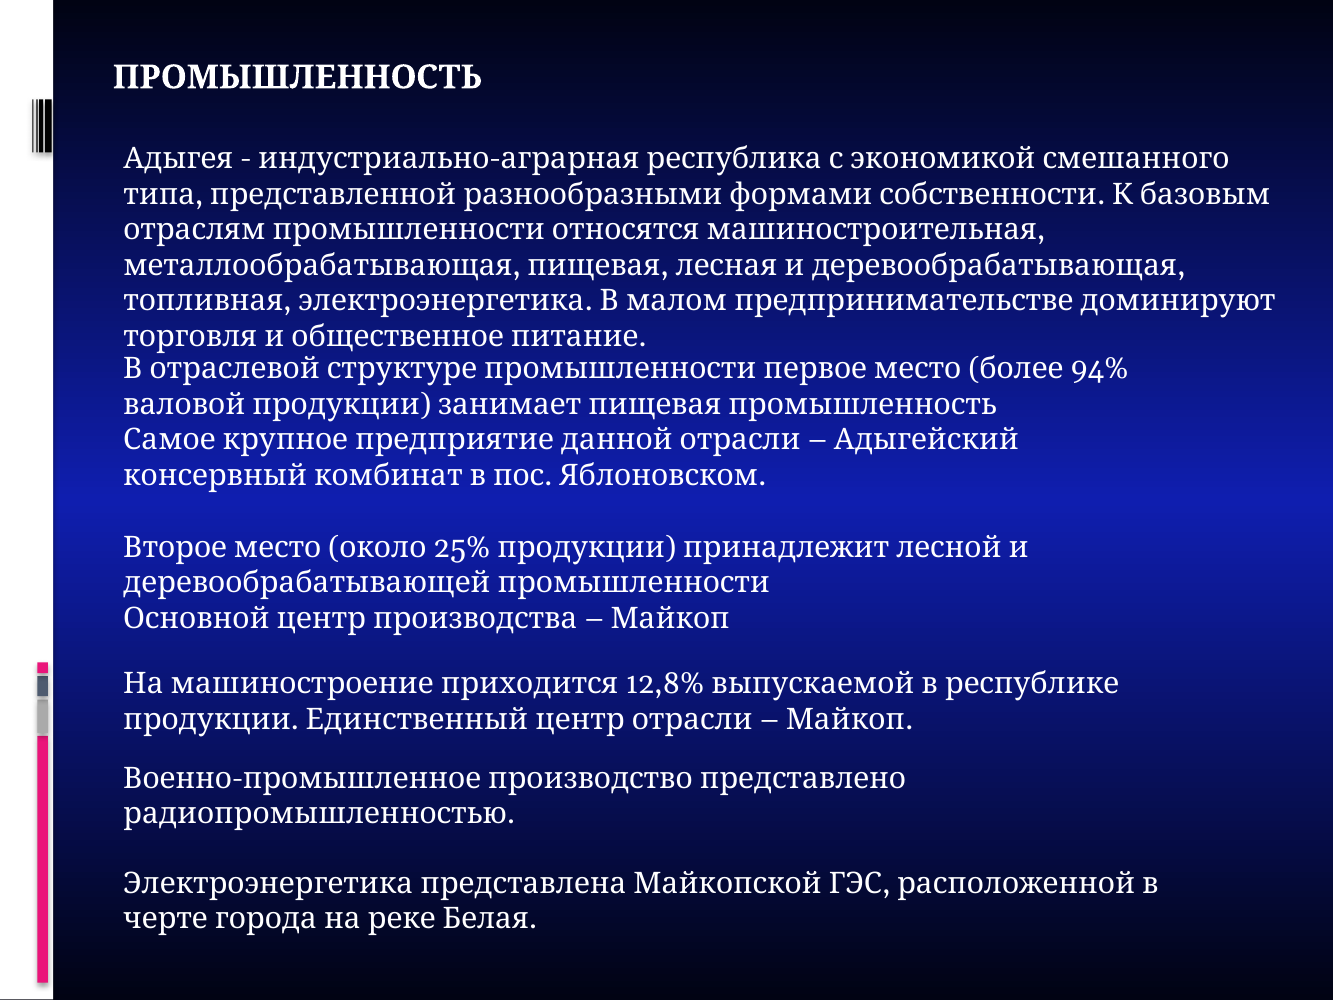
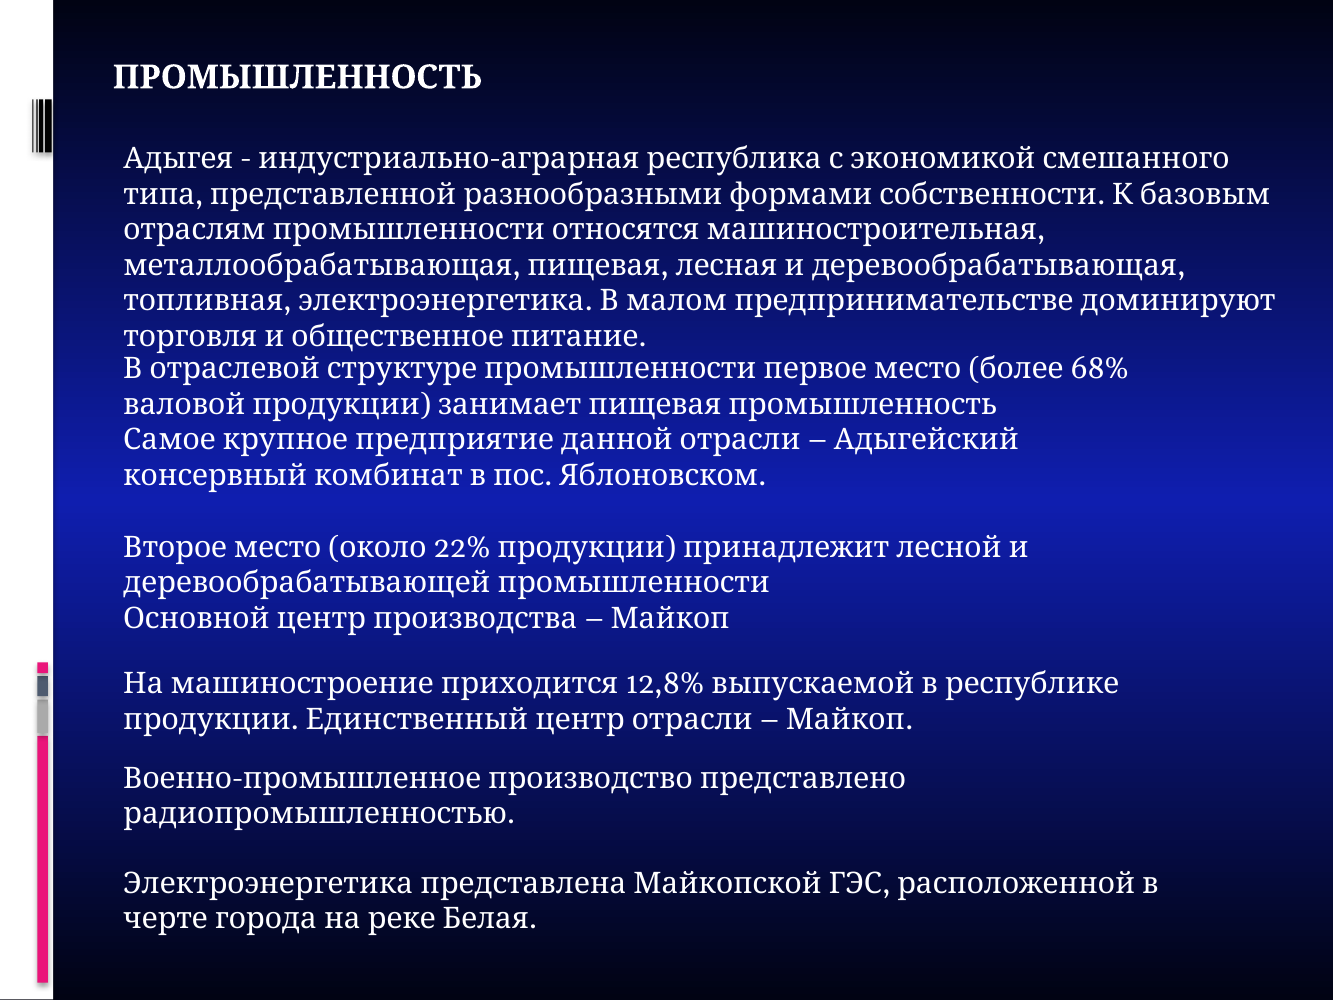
94%: 94% -> 68% (1100, 369)
25%: 25% -> 22% (462, 547)
